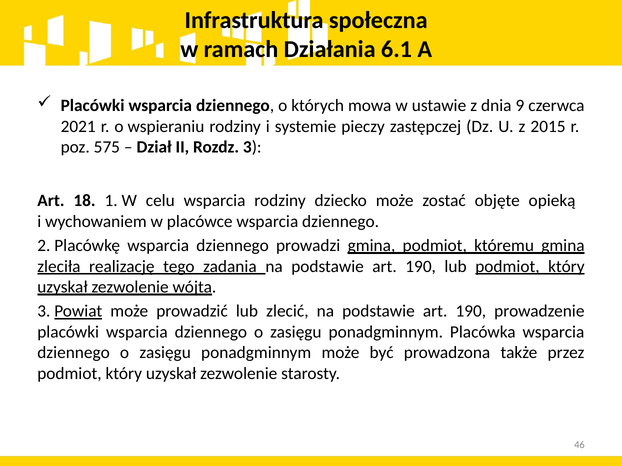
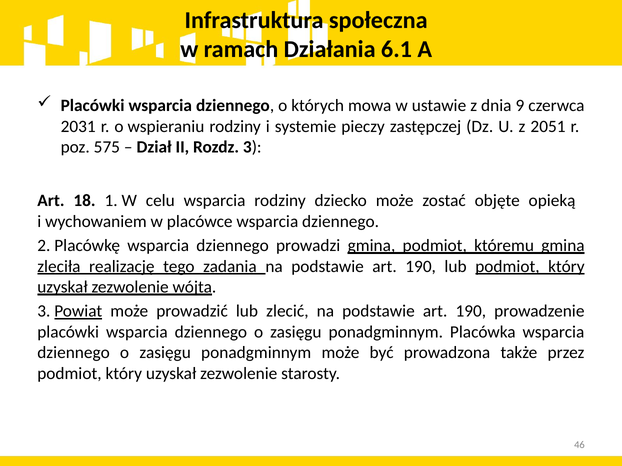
2021: 2021 -> 2031 (78, 127)
2015: 2015 -> 2051 (548, 127)
